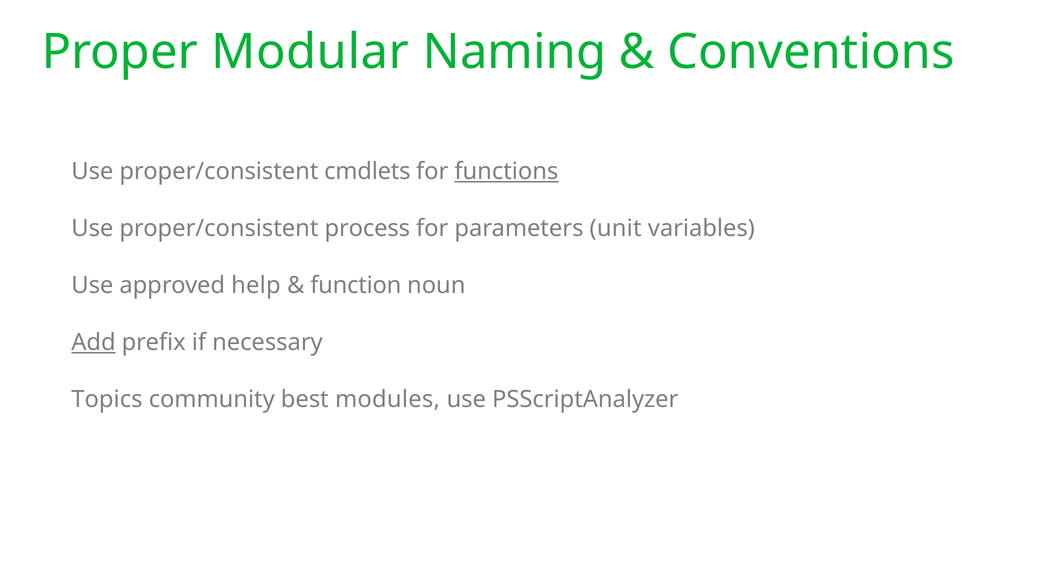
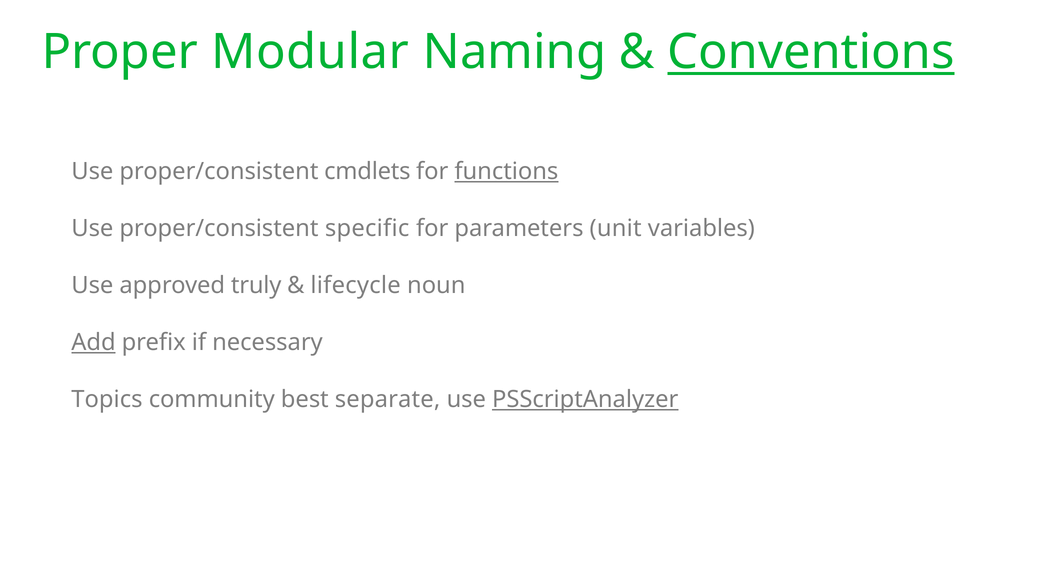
Conventions underline: none -> present (811, 52)
process: process -> specific (367, 228)
help: help -> truly (256, 285)
function: function -> lifecycle (356, 285)
modules: modules -> separate (388, 400)
PSScriptAnalyzer underline: none -> present (585, 400)
